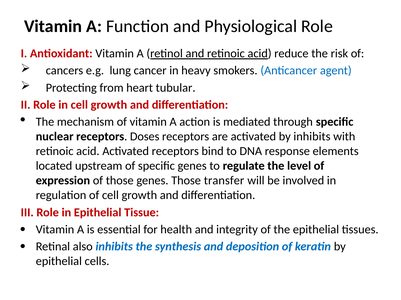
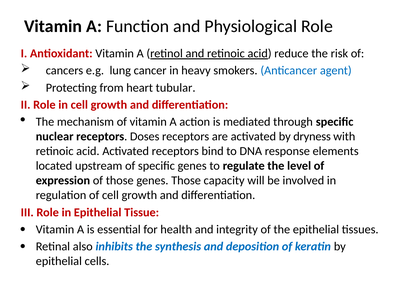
by inhibits: inhibits -> dryness (312, 137)
transfer: transfer -> capacity (224, 181)
